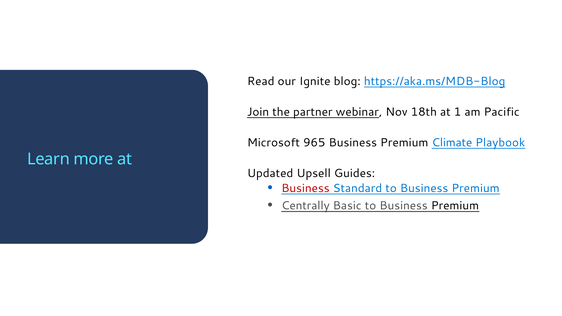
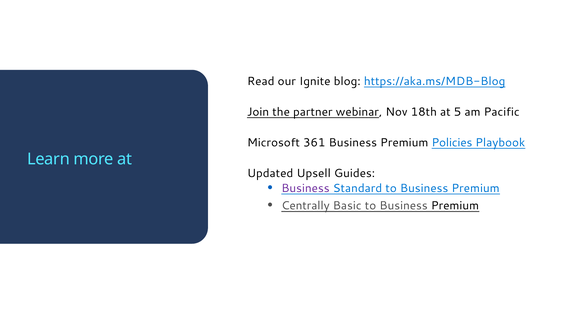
1: 1 -> 5 (458, 112)
965: 965 -> 361 (314, 143)
Climate: Climate -> Policies (452, 143)
Business colour: red -> purple (305, 188)
